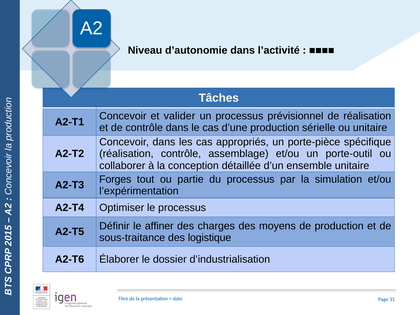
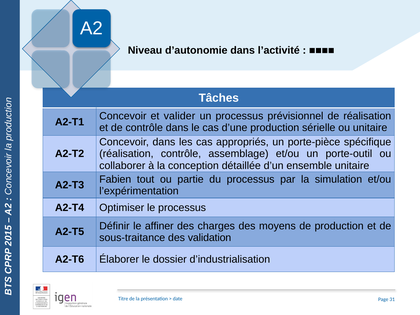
Forges: Forges -> Fabien (115, 179)
logistique: logistique -> validation (210, 238)
